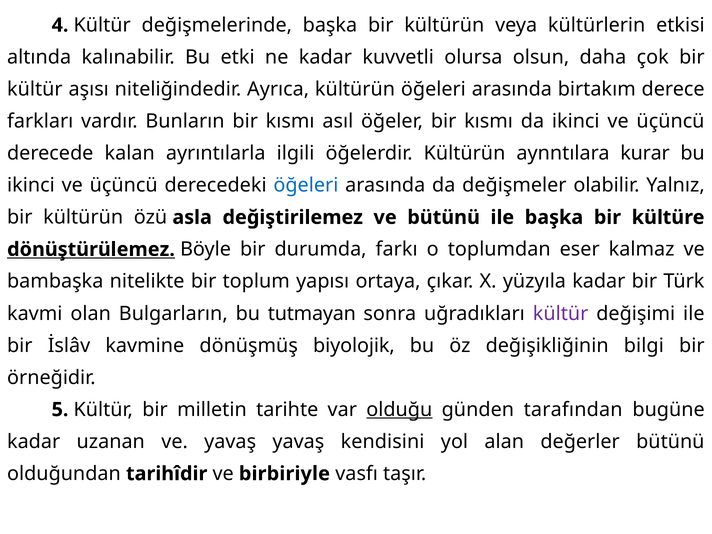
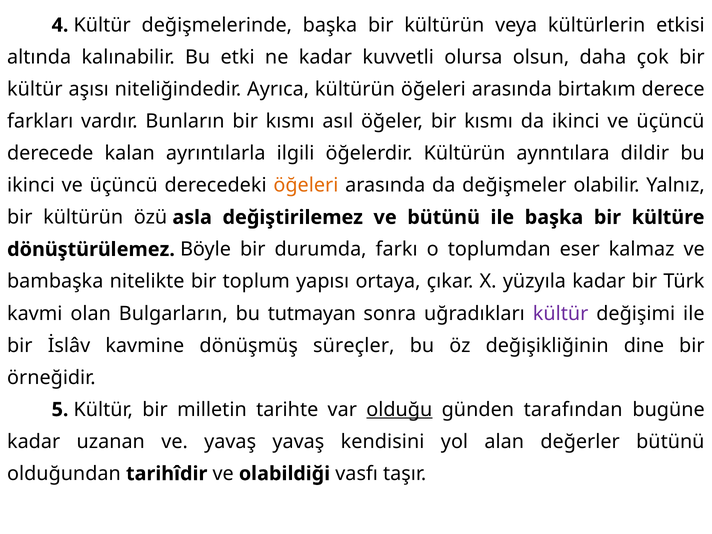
kurar: kurar -> dildir (645, 153)
öğeleri colour: blue -> orange (306, 185)
dönüştürülemez underline: present -> none (91, 249)
biyolojik: biyolojik -> süreçler (354, 346)
bilgi: bilgi -> dine (644, 346)
birbiriyle: birbiriyle -> olabildiği (284, 474)
